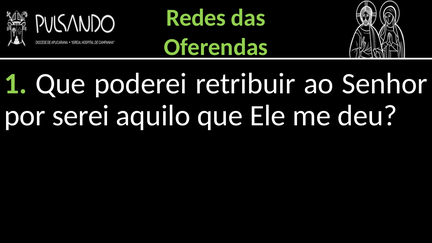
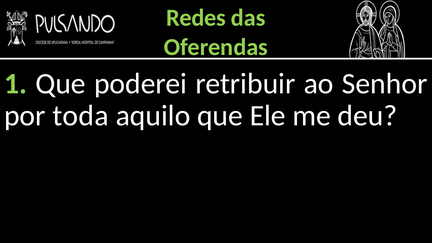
serei: serei -> toda (81, 116)
